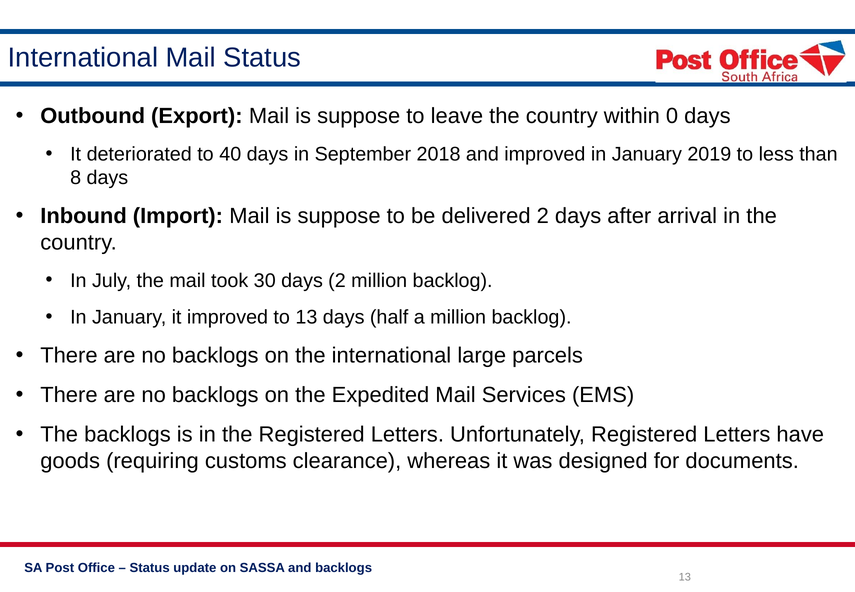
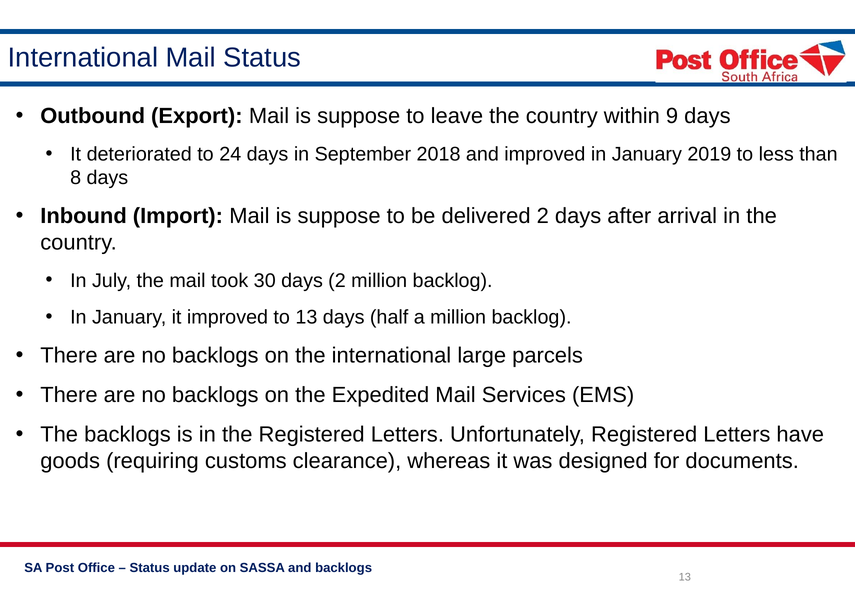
0: 0 -> 9 (672, 116)
40: 40 -> 24 (230, 154)
